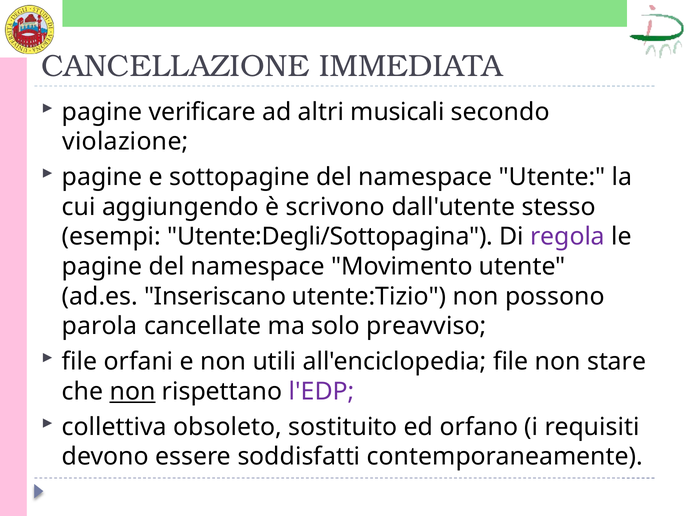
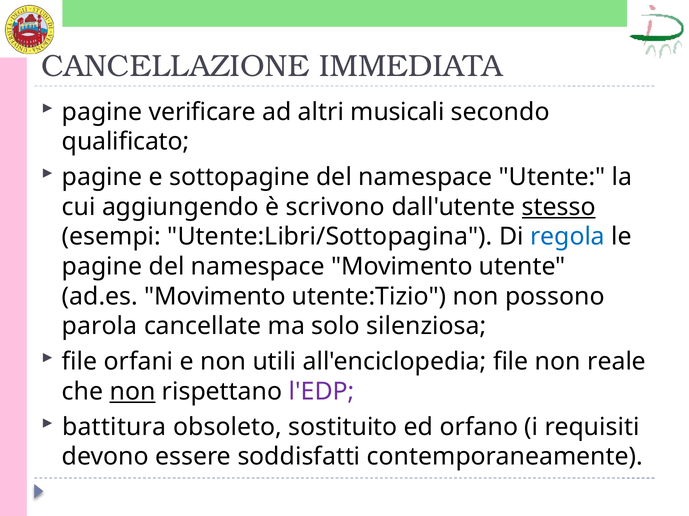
violazione: violazione -> qualificato (126, 142)
stesso underline: none -> present (559, 207)
Utente:Degli/Sottopagina: Utente:Degli/Sottopagina -> Utente:Libri/Sottopagina (330, 237)
regola colour: purple -> blue (568, 237)
ad.es Inseriscano: Inseriscano -> Movimento (215, 297)
preavviso: preavviso -> silenziosa (426, 327)
stare: stare -> reale (617, 362)
collettiva: collettiva -> battitura (114, 428)
